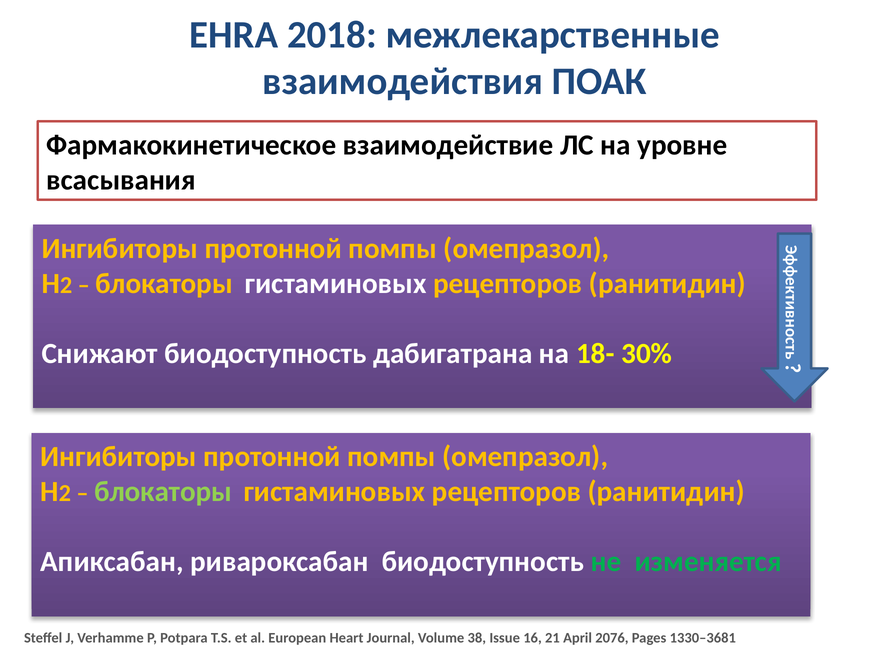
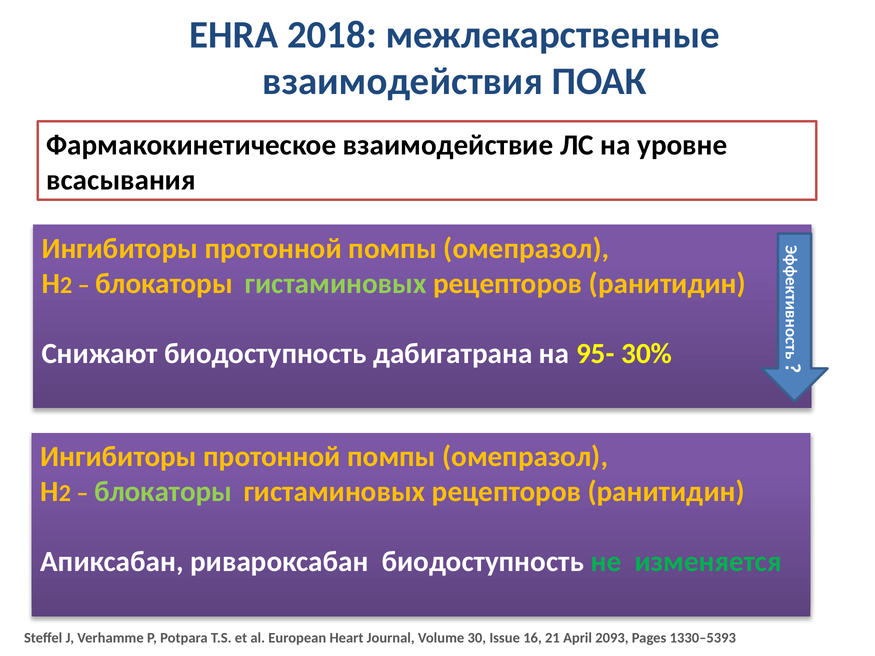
гистаминовых colour: white -> light green (336, 284)
18-: 18- -> 95- (595, 354)
38: 38 -> 30 (477, 638)
2076: 2076 -> 2093 (612, 638)
1330–3681: 1330–3681 -> 1330–5393 (703, 638)
